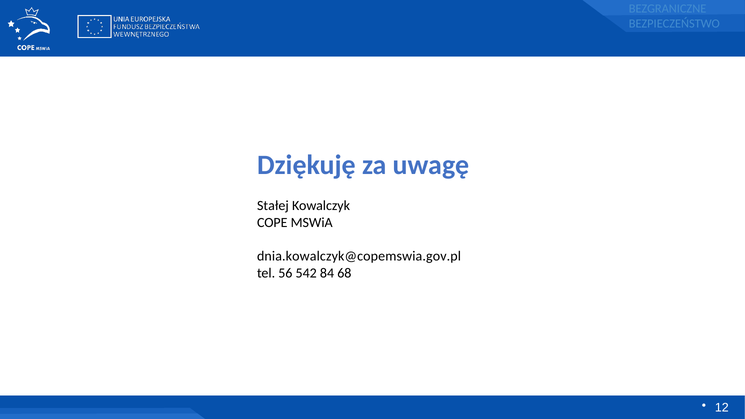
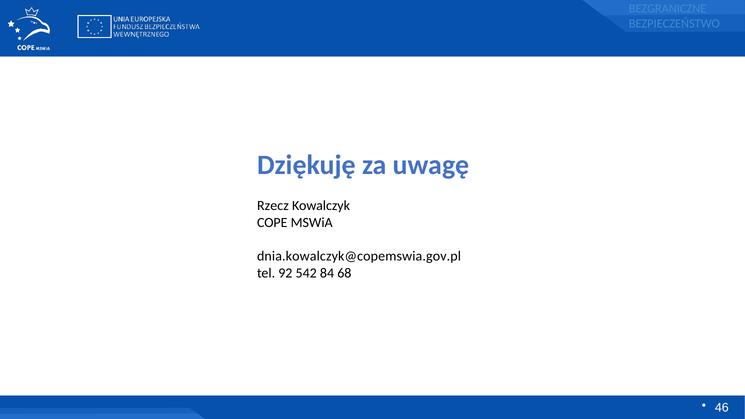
Stałej: Stałej -> Rzecz (273, 206)
56: 56 -> 92 (285, 273)
12: 12 -> 46 (722, 408)
